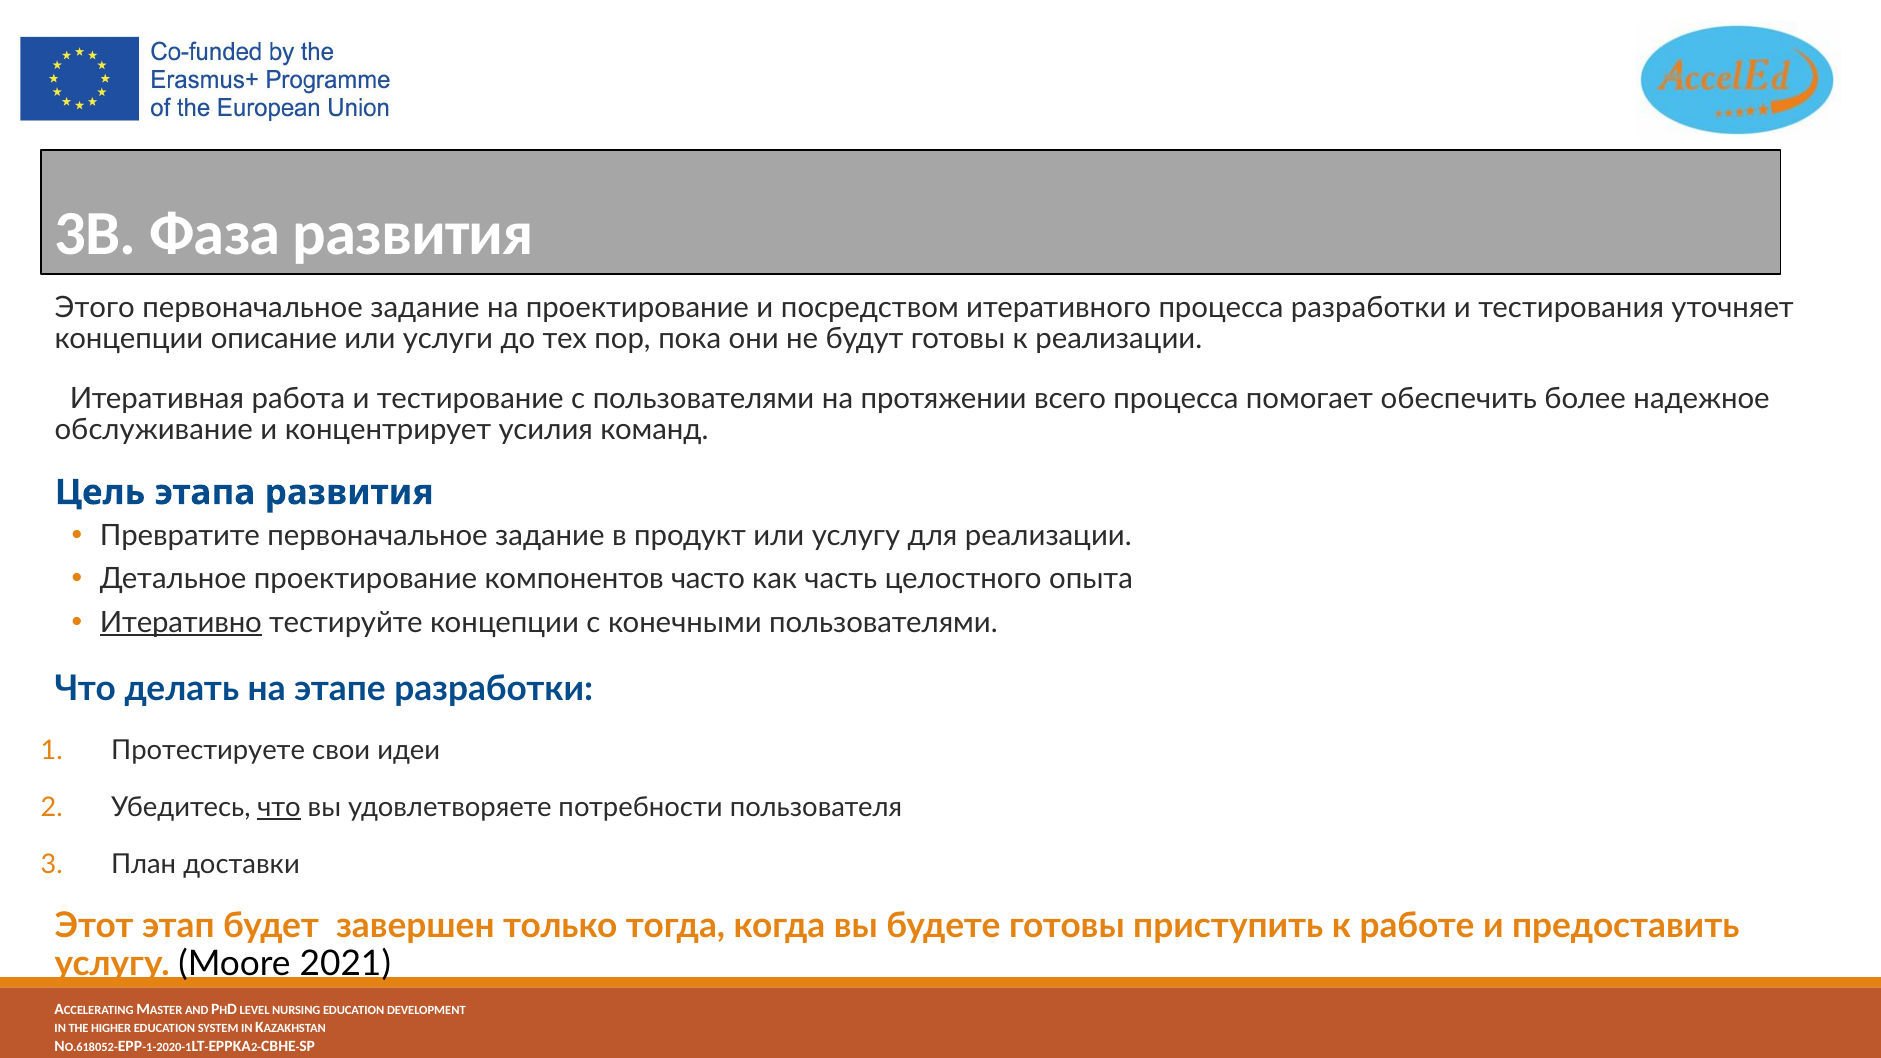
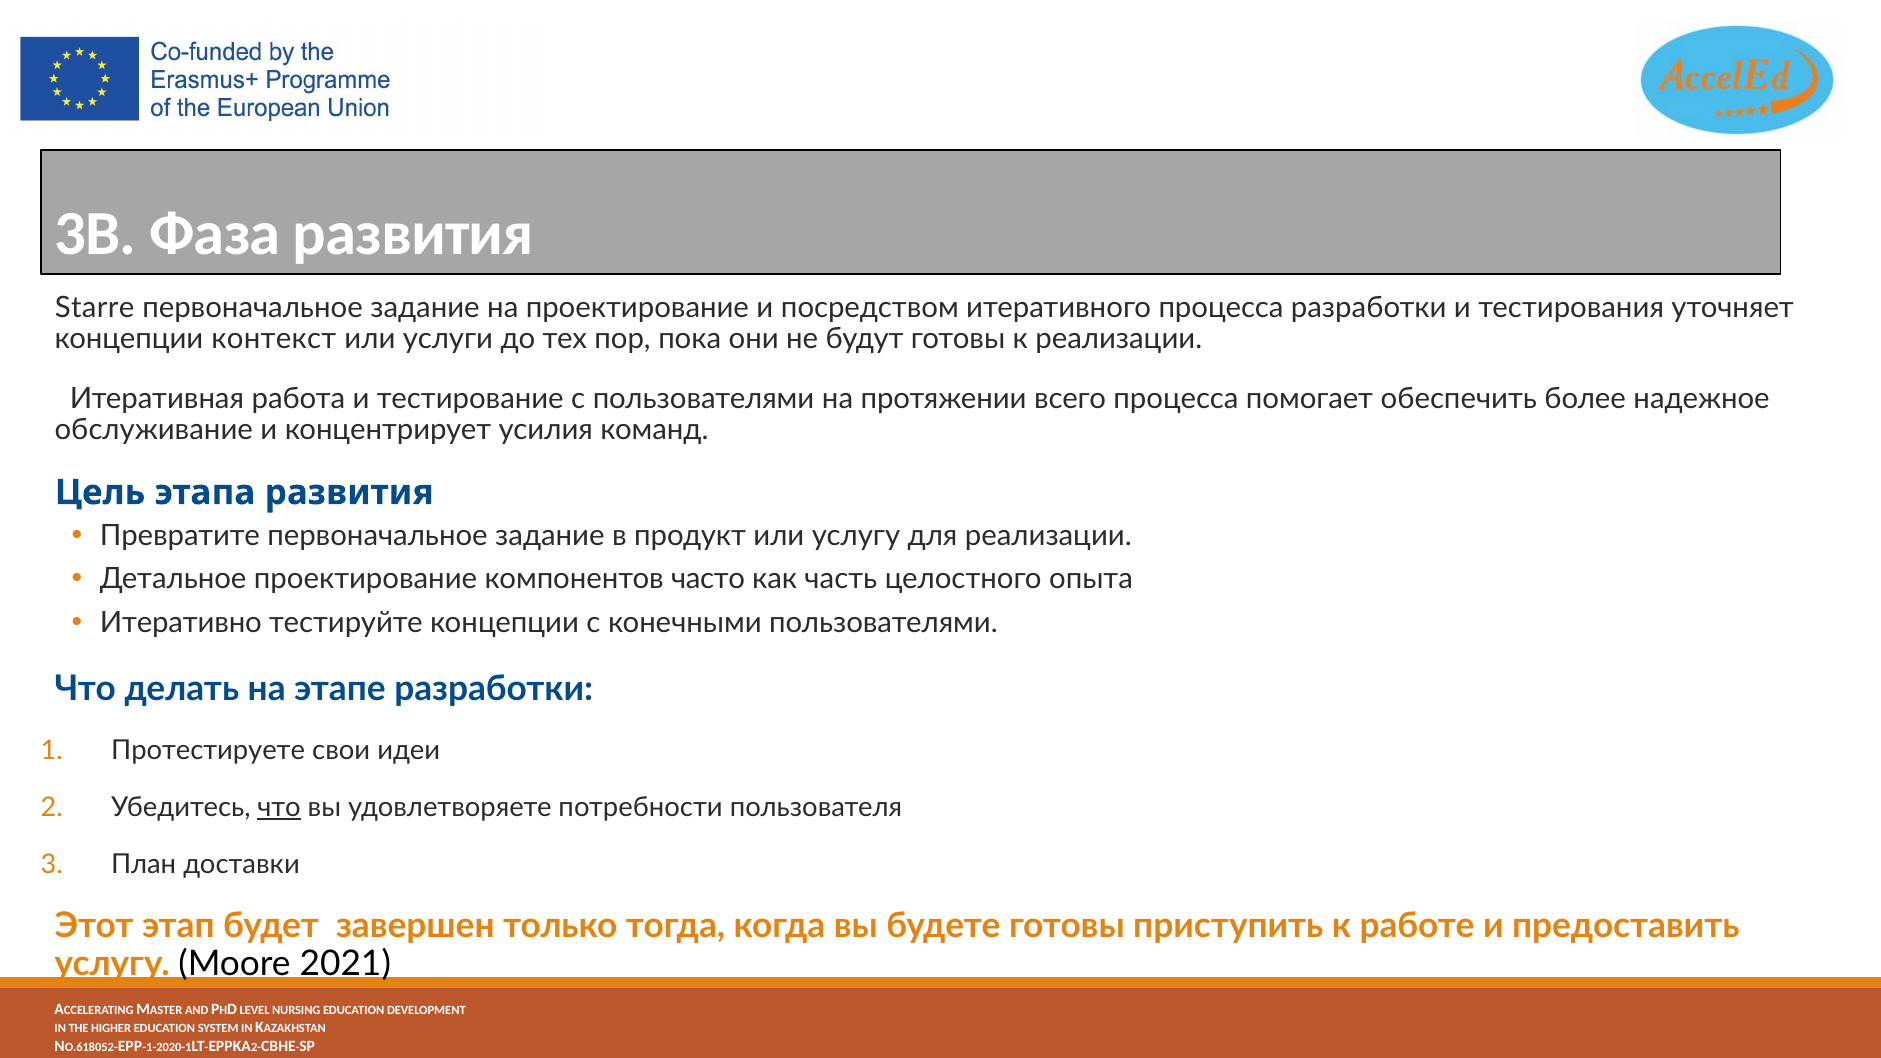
Этого: Этого -> Starre (95, 307)
описание: описание -> контекст (274, 339)
Итеративно underline: present -> none (181, 622)
